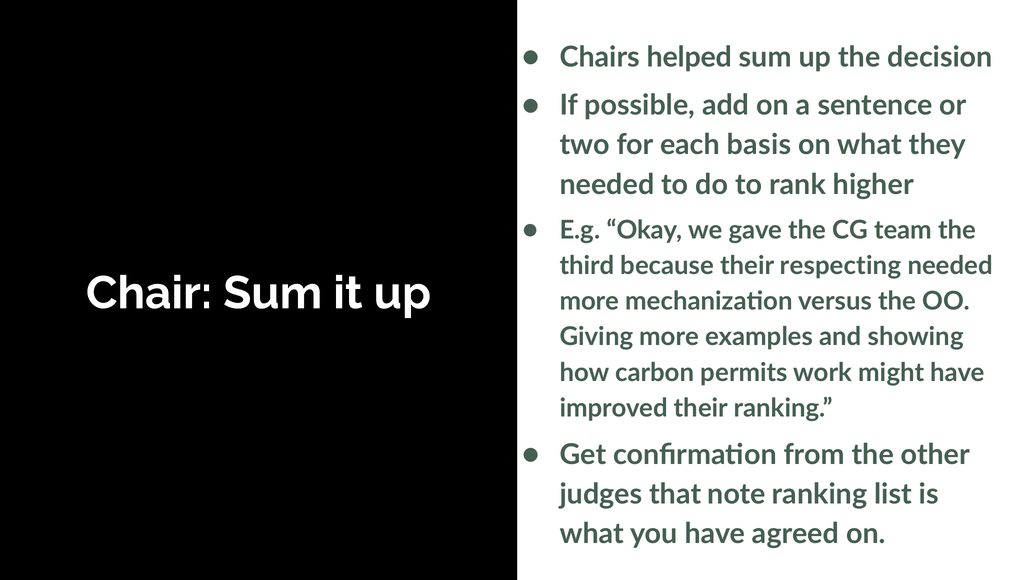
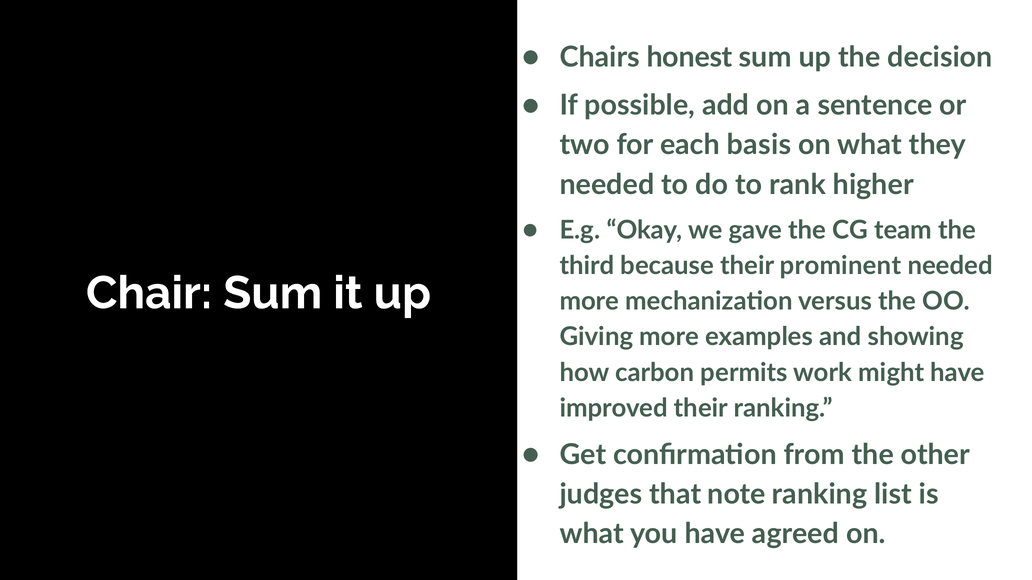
helped: helped -> honest (690, 57)
respecting: respecting -> prominent (841, 266)
